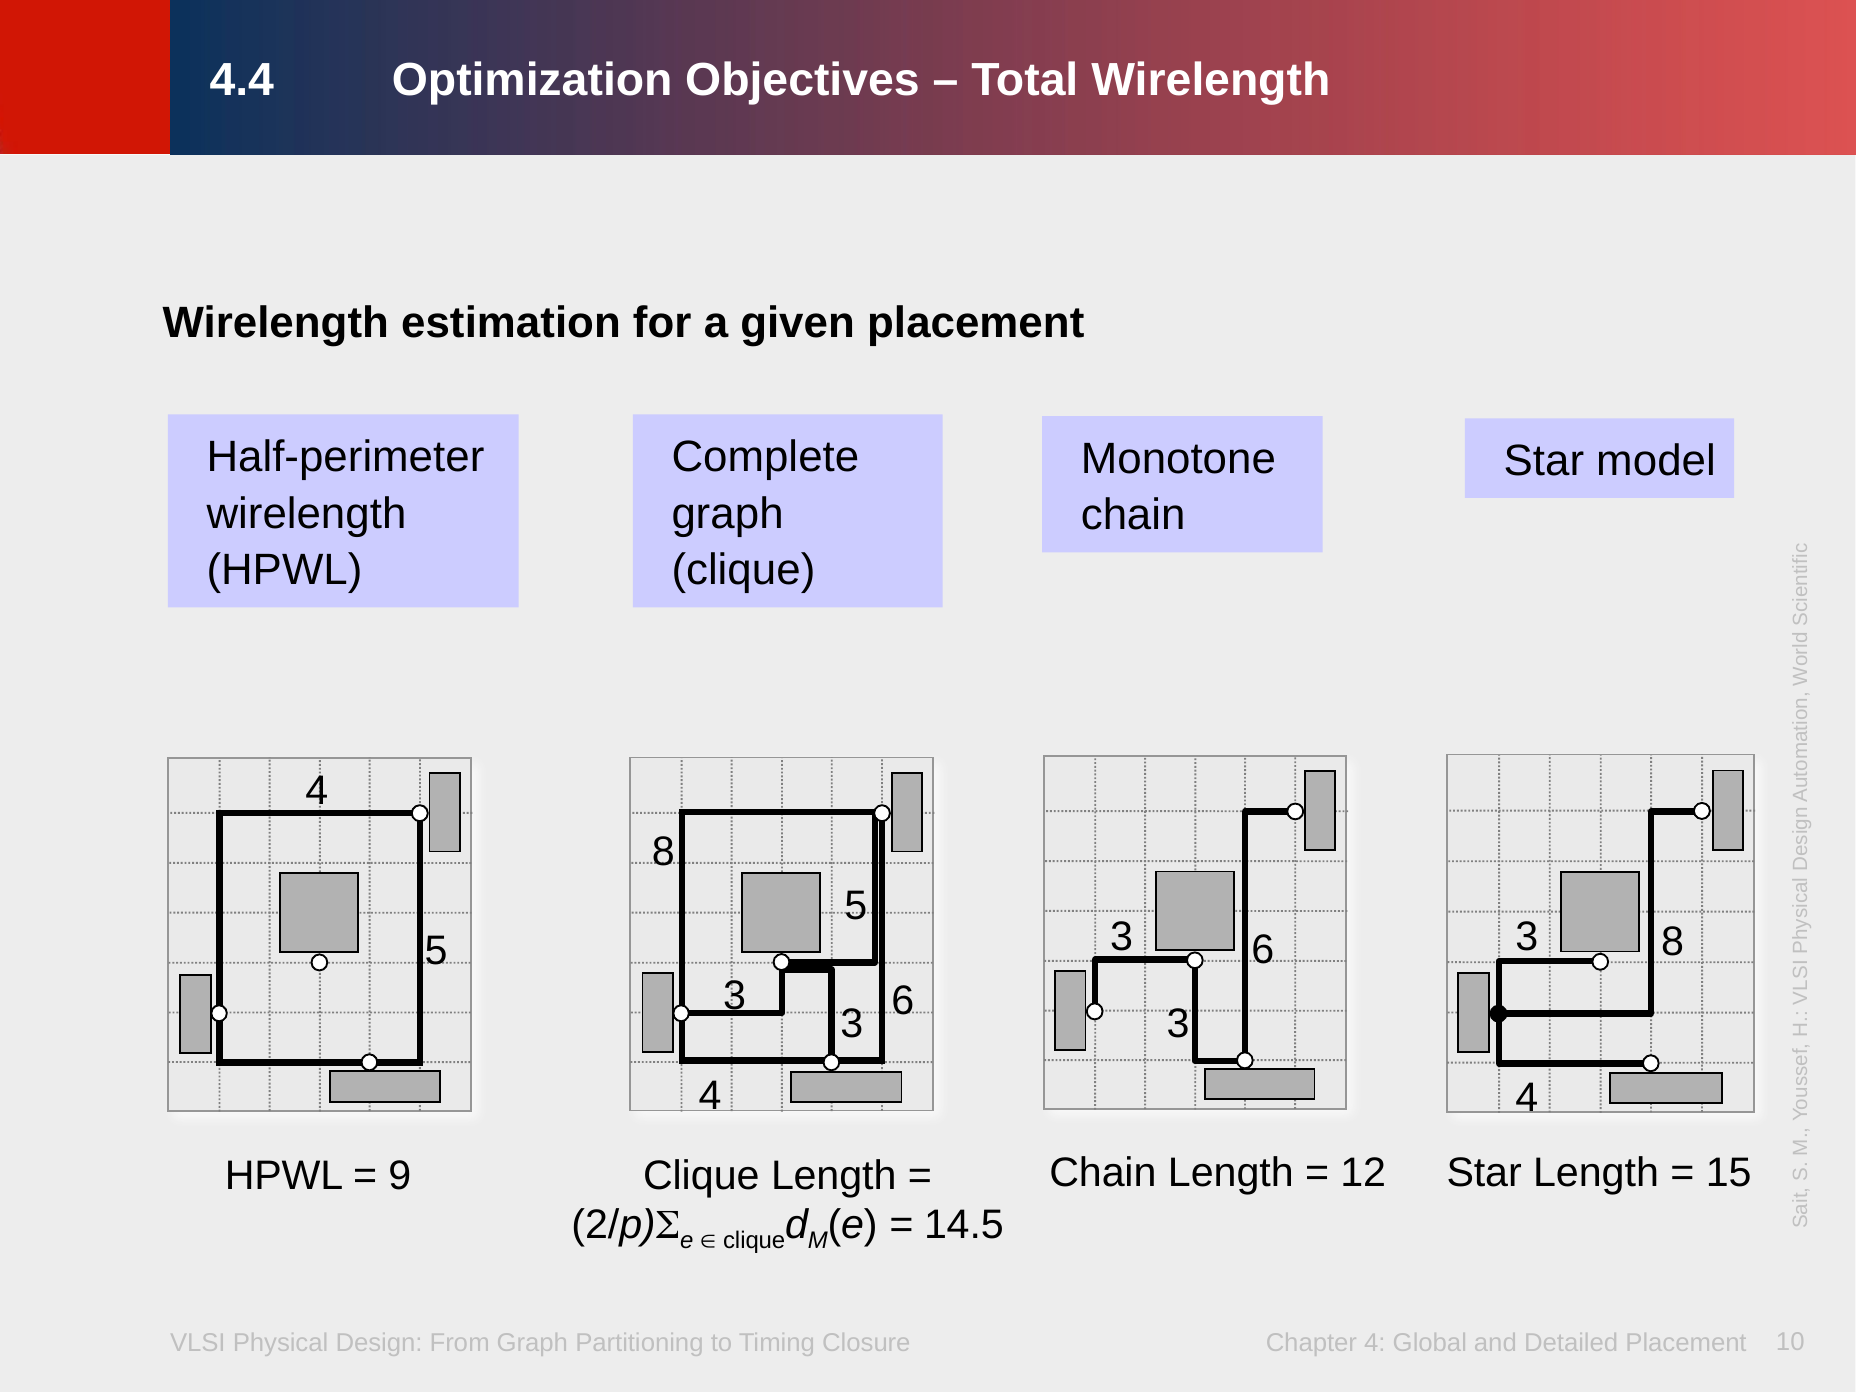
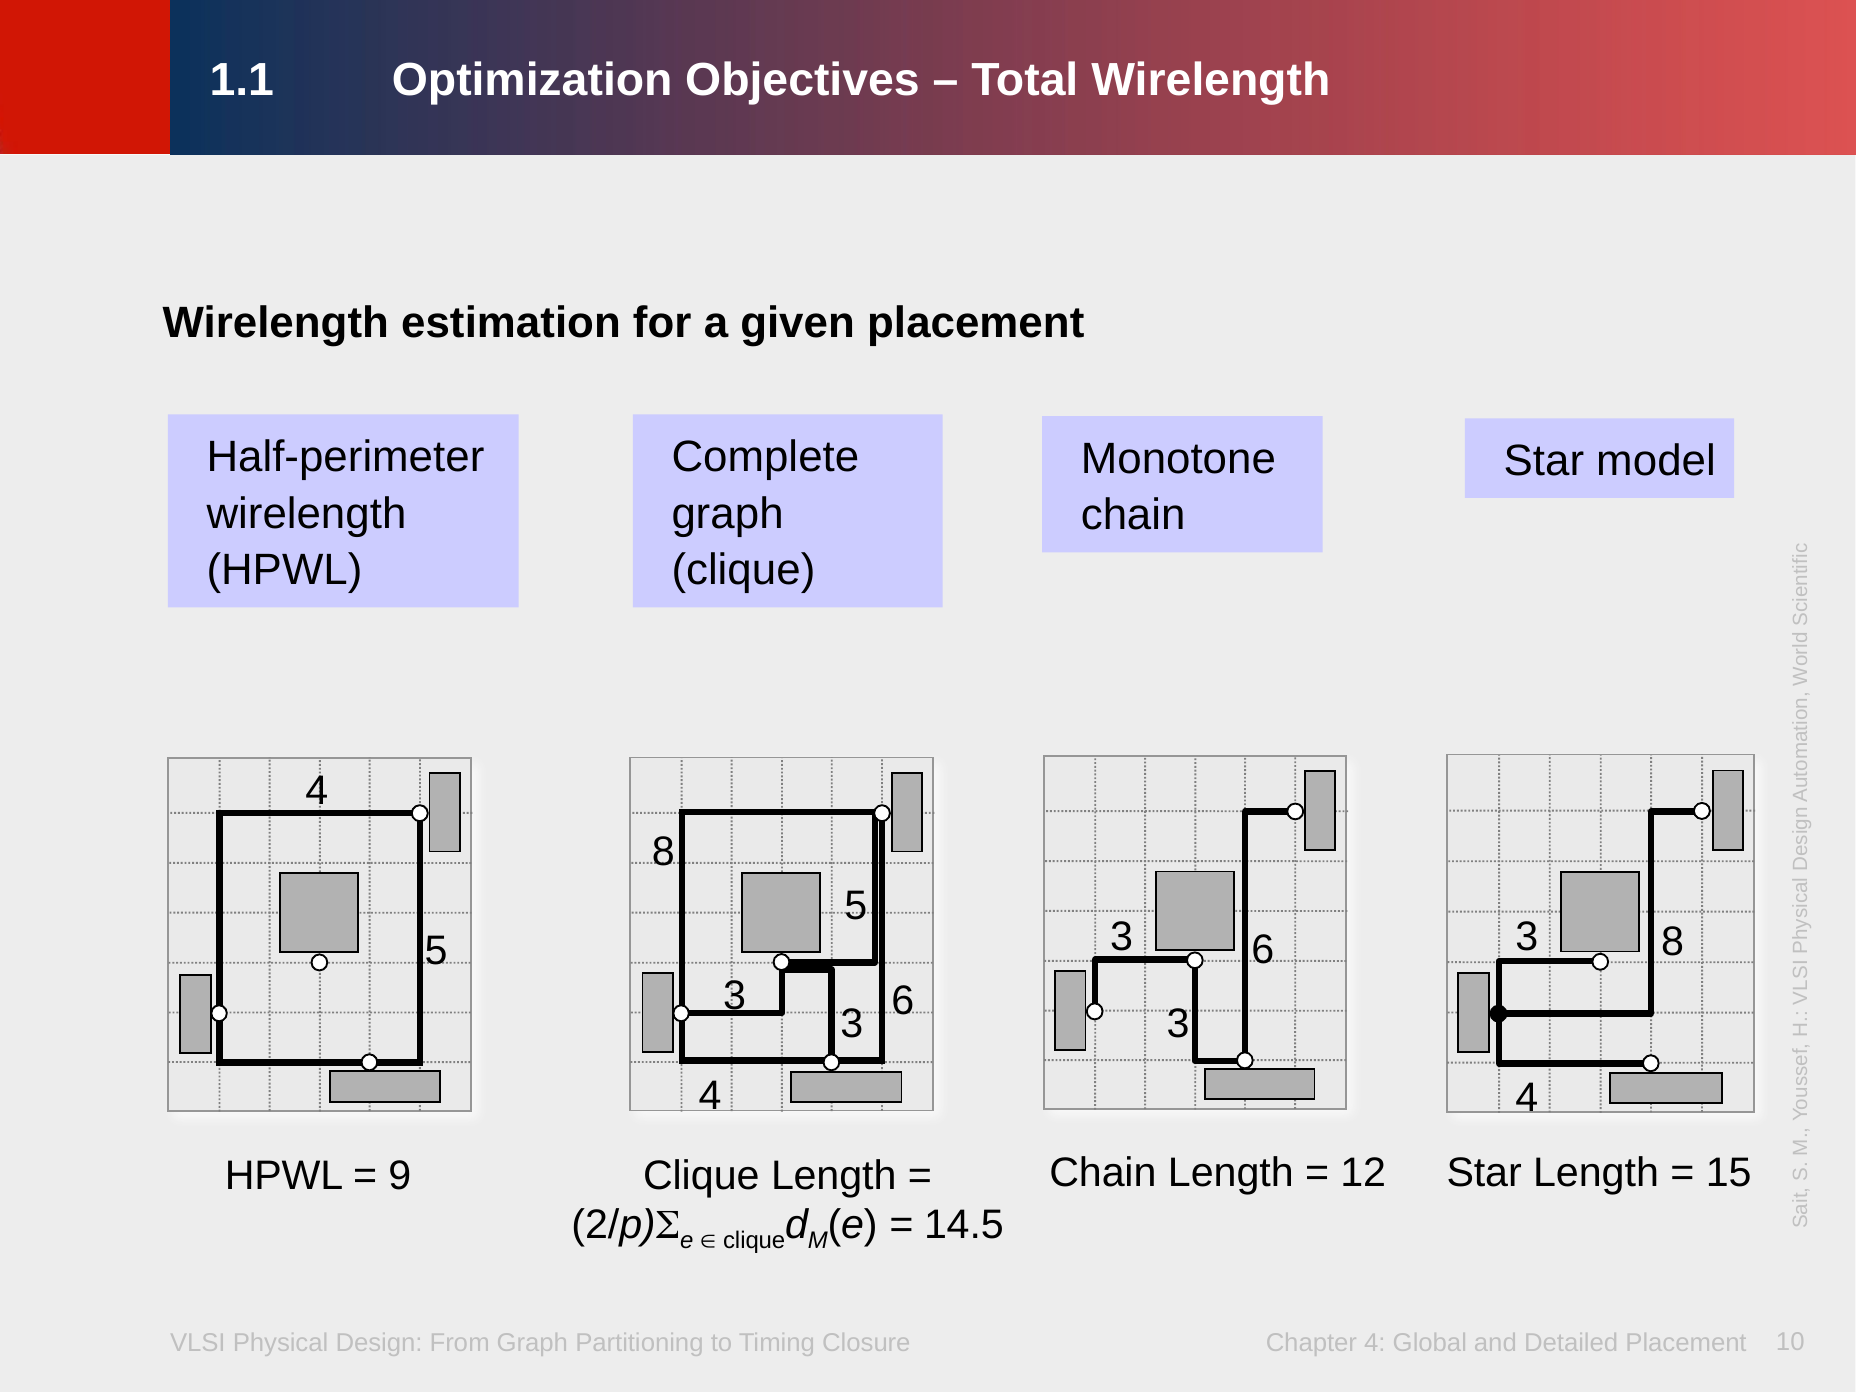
4.4: 4.4 -> 1.1 (242, 81)
